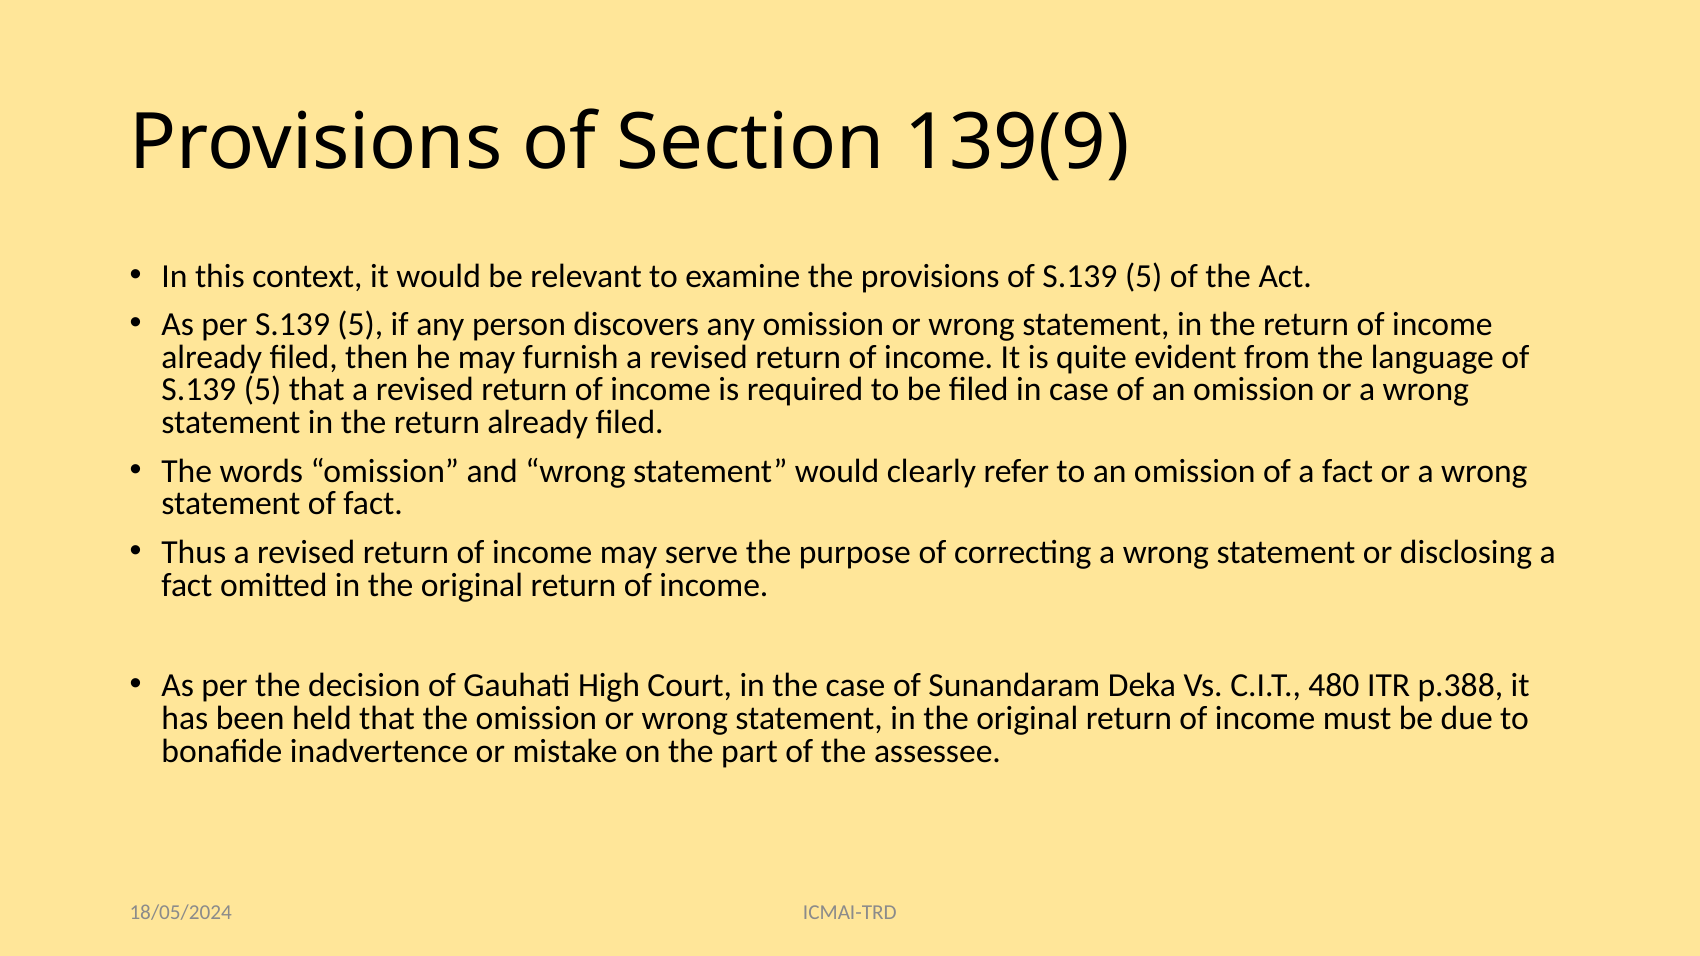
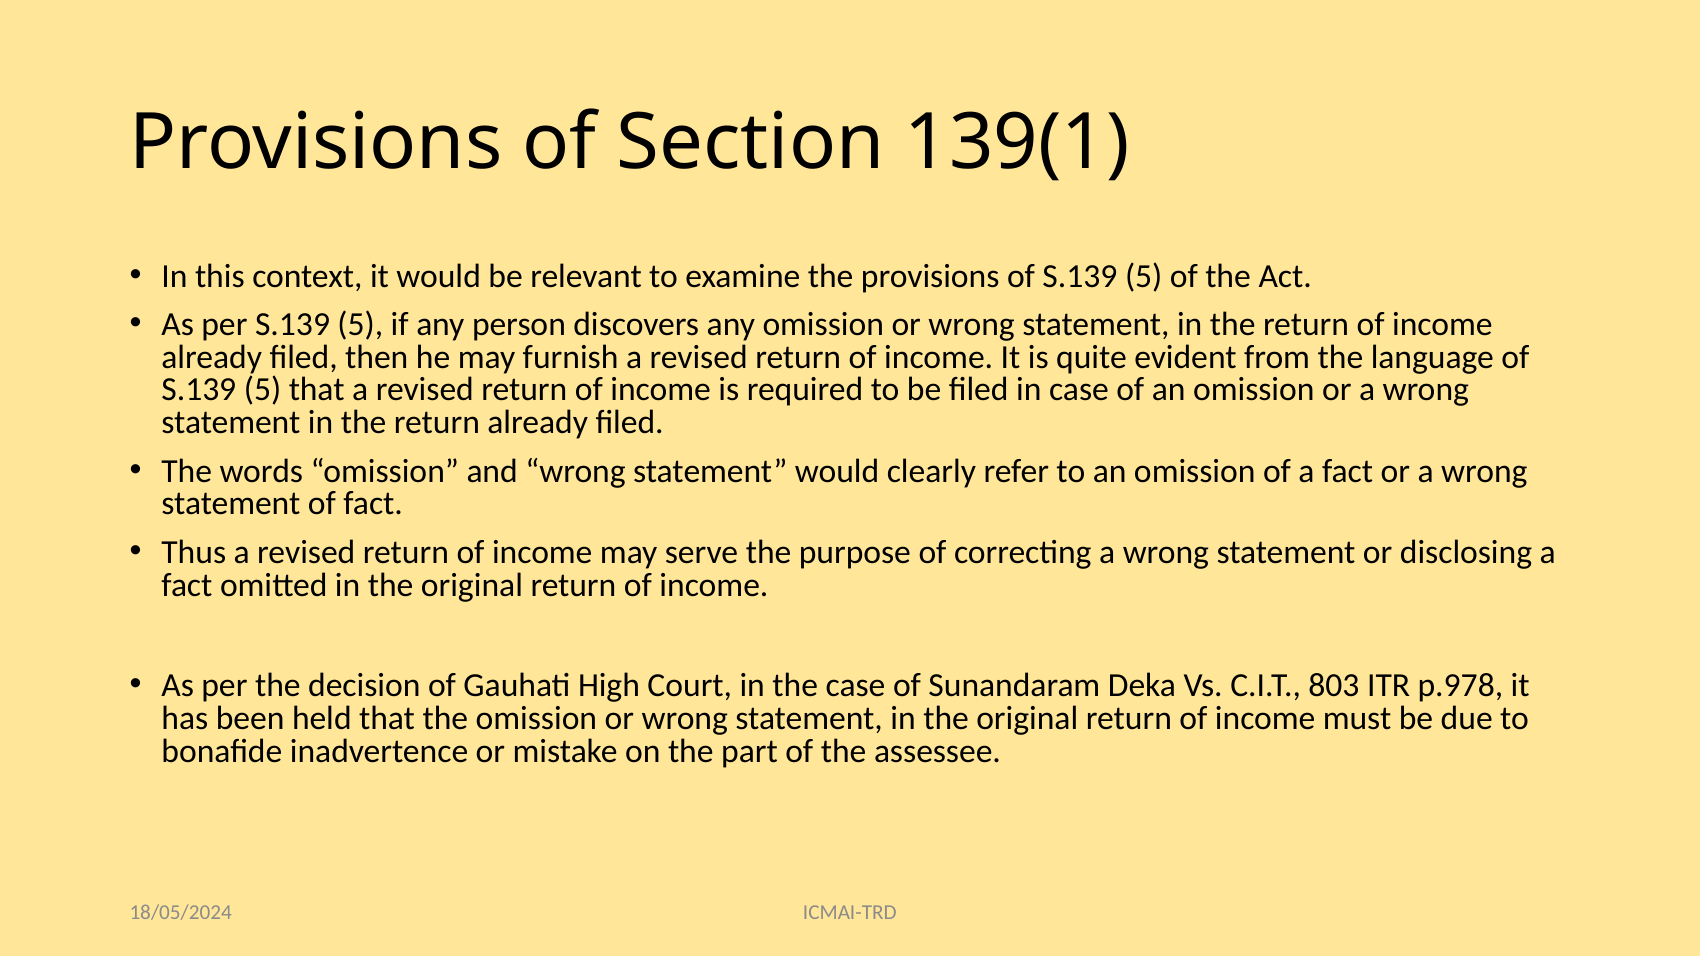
139(9: 139(9 -> 139(1 (1017, 143)
480: 480 -> 803 (1334, 686)
p.388: p.388 -> p.978 (1460, 686)
